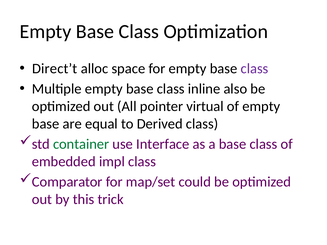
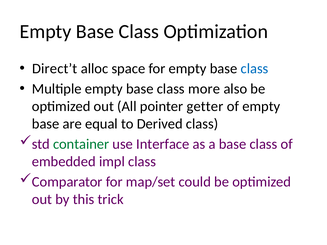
class colour: purple -> blue (255, 69)
inline: inline -> more (204, 89)
virtual: virtual -> getter (205, 106)
